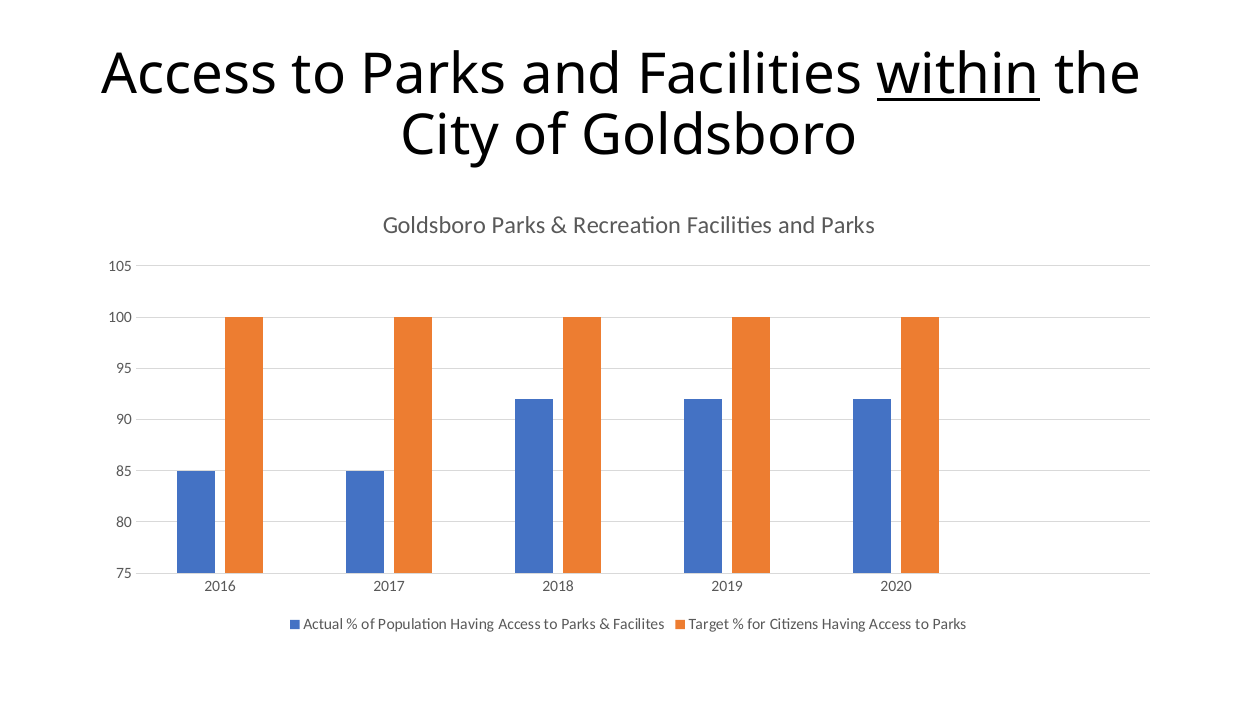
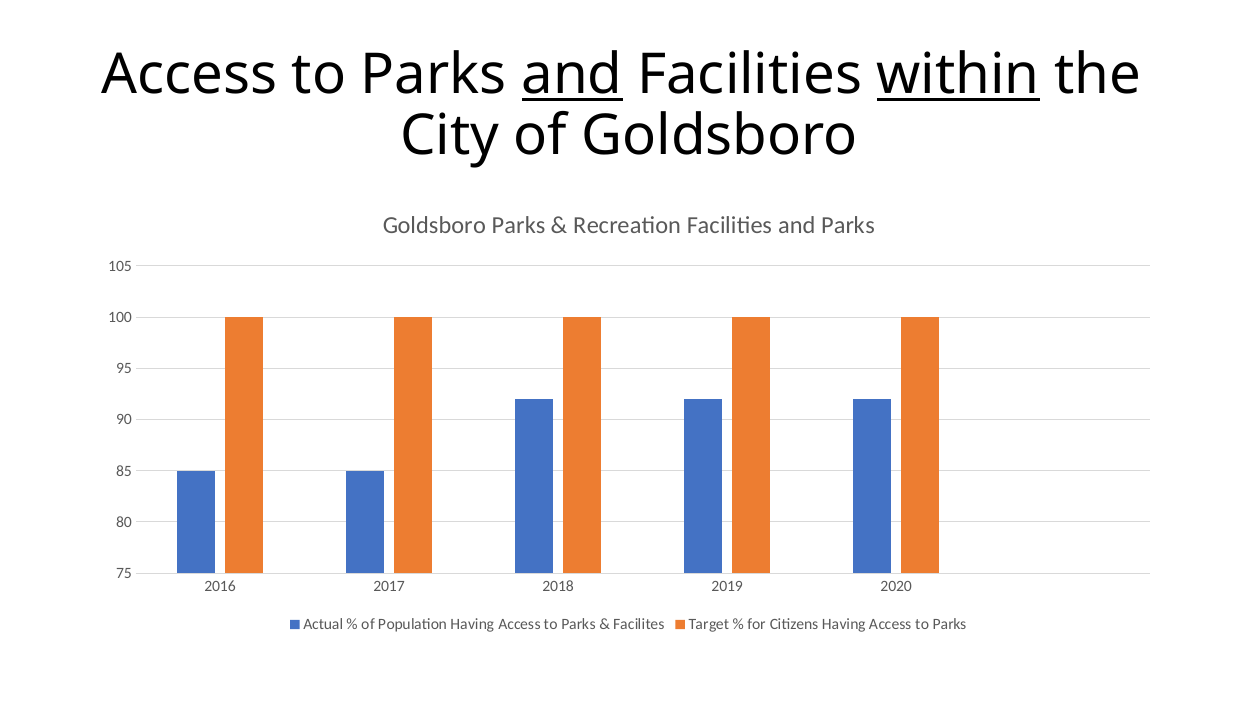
and underline: none -> present (572, 75)
